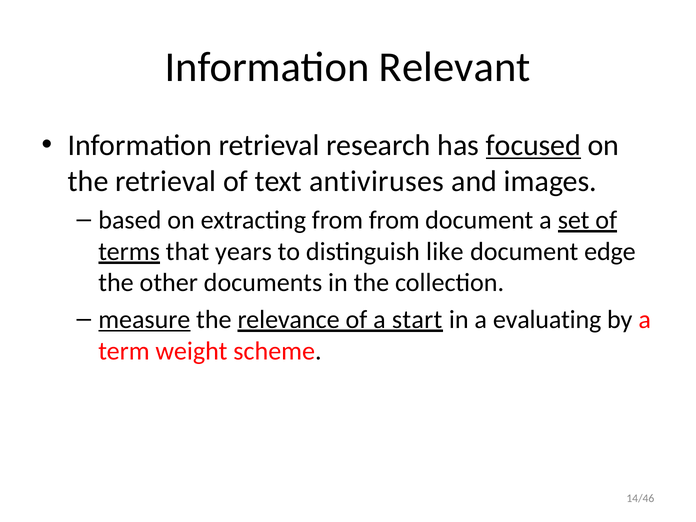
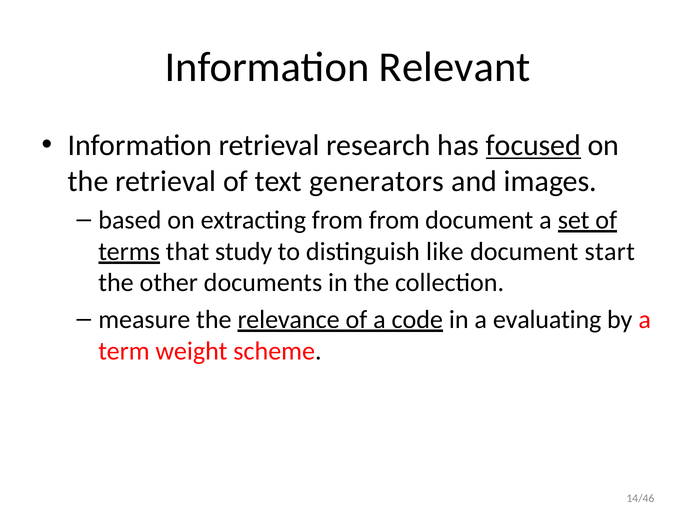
antiviruses: antiviruses -> generators (377, 181)
years: years -> study (244, 252)
edge: edge -> start (610, 252)
measure underline: present -> none (144, 320)
start: start -> code (417, 320)
